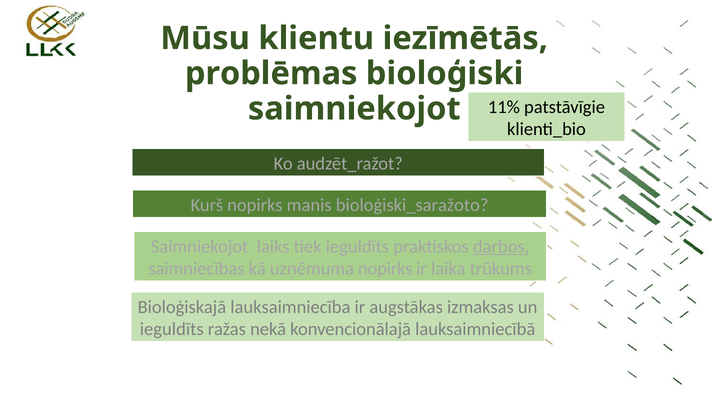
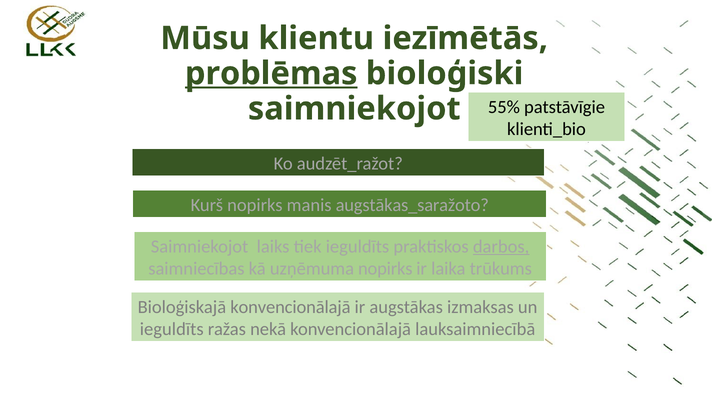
problēmas underline: none -> present (271, 74)
11%: 11% -> 55% (504, 107)
bioloģiski_saražoto: bioloģiski_saražoto -> augstākas_saražoto (412, 205)
Bioloģiskajā lauksaimniecība: lauksaimniecība -> konvencionālajā (290, 307)
